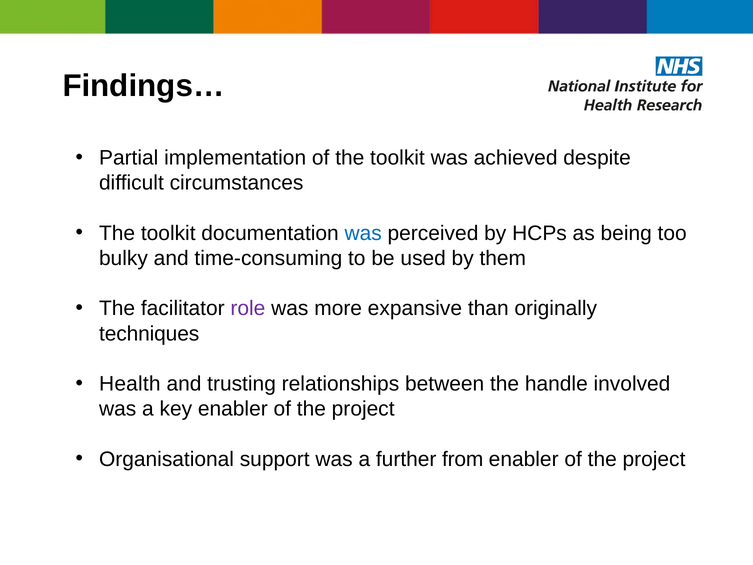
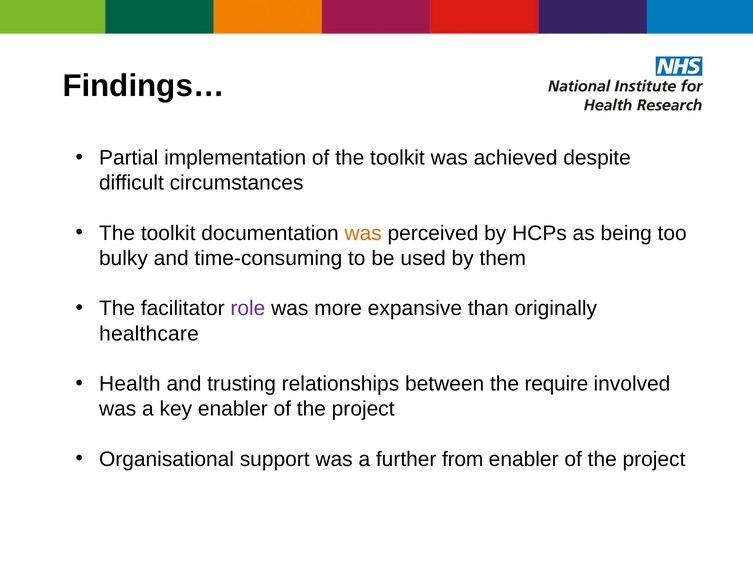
was colour: blue -> orange (363, 233)
techniques: techniques -> healthcare (149, 334)
handle: handle -> require (556, 384)
